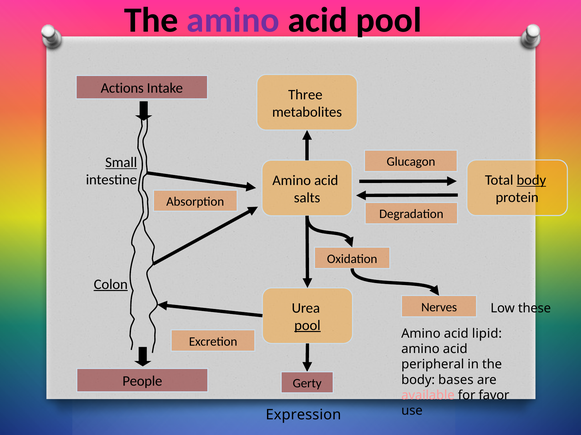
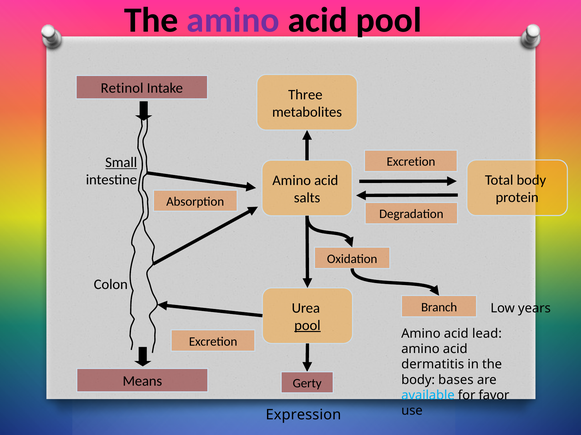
Actions: Actions -> Retinol (122, 88)
Glucagon: Glucagon -> Excretion (411, 162)
body underline: present -> none (531, 180)
Colon underline: present -> none (111, 285)
Nerves: Nerves -> Branch (439, 308)
these: these -> years (534, 309)
lipid: lipid -> lead (487, 334)
peripheral: peripheral -> dermatitis (433, 365)
People: People -> Means (142, 382)
available colour: pink -> light blue (428, 396)
